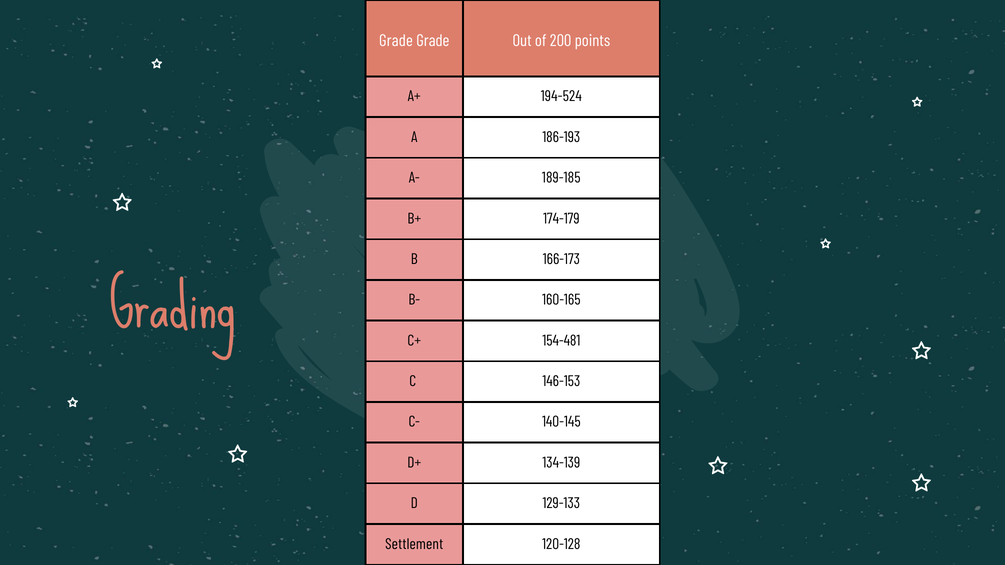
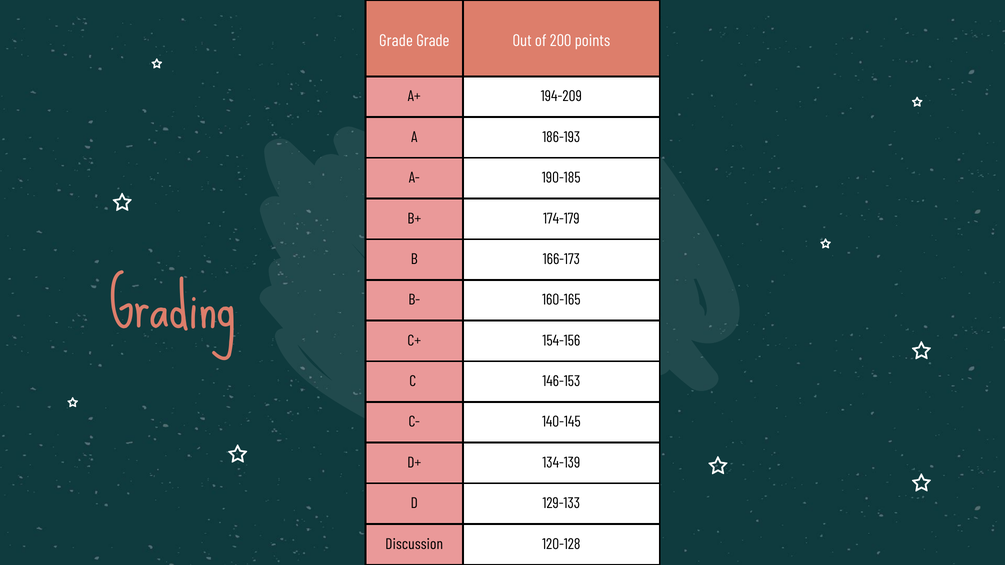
194-524: 194-524 -> 194-209 (561, 96)
189-185: 189-185 -> 190-185 (561, 178)
154-481: 154-481 -> 154-156 (561, 341)
Settlement: Settlement -> Discussion (414, 544)
